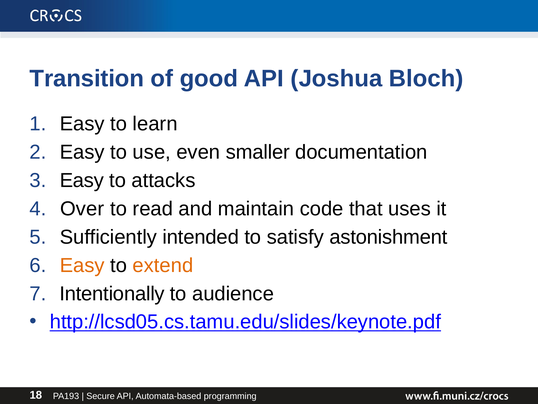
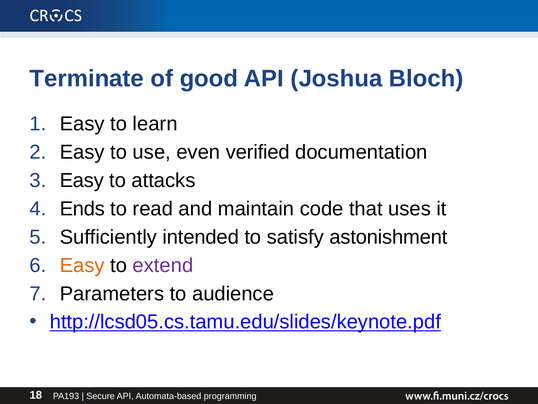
Transition: Transition -> Terminate (87, 78)
smaller: smaller -> verified (258, 152)
Over: Over -> Ends (82, 208)
extend colour: orange -> purple (163, 265)
Intentionally: Intentionally -> Parameters (112, 293)
